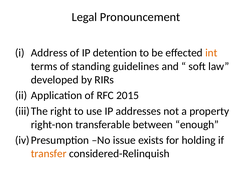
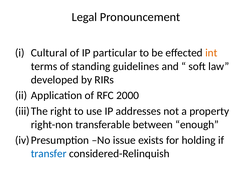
Address: Address -> Cultural (49, 53)
detention: detention -> particular (115, 53)
2015: 2015 -> 2000 (128, 95)
transfer colour: orange -> blue (49, 154)
